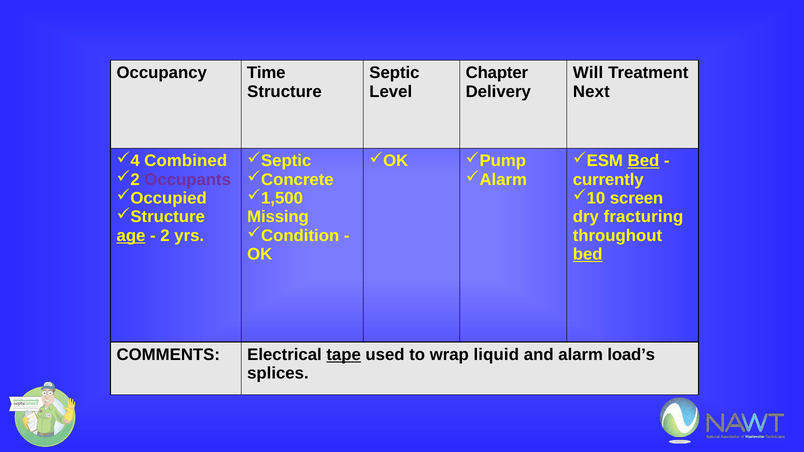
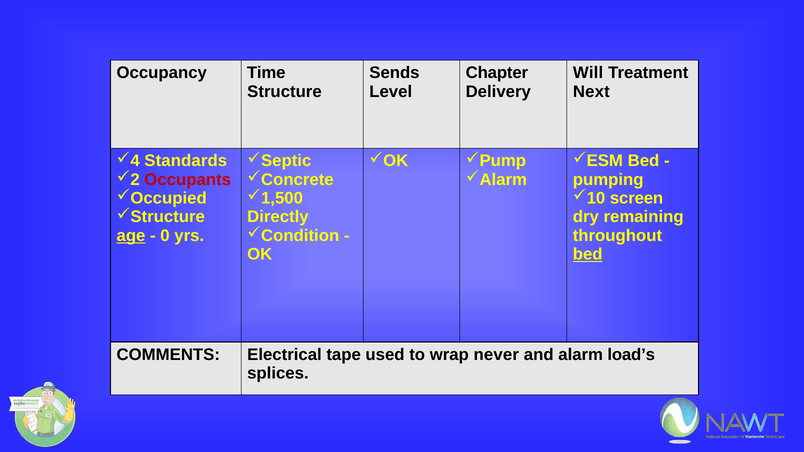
Septic: Septic -> Sends (394, 73)
Combined: Combined -> Standards (186, 161)
Bed underline: present -> none (643, 161)
Occupants colour: purple -> red (188, 180)
currently: currently -> pumping (608, 180)
Missing: Missing -> Directly (278, 217)
fracturing: fracturing -> remaining (644, 217)
2: 2 -> 0 (165, 236)
tape underline: present -> none (344, 355)
liquid: liquid -> never (496, 355)
